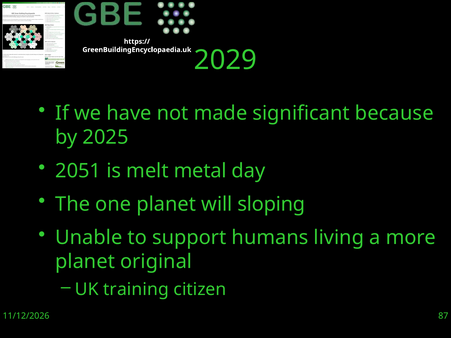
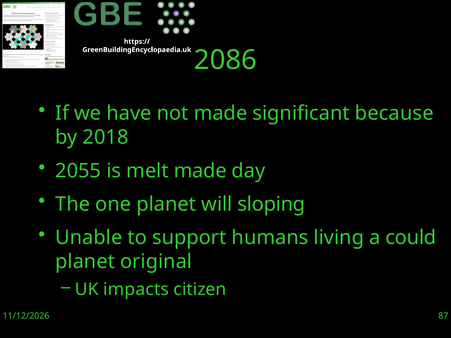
2029: 2029 -> 2086 (225, 60)
2025: 2025 -> 2018 (106, 137)
2051: 2051 -> 2055 (78, 171)
melt metal: metal -> made (200, 171)
more: more -> could (411, 238)
training: training -> impacts (136, 290)
